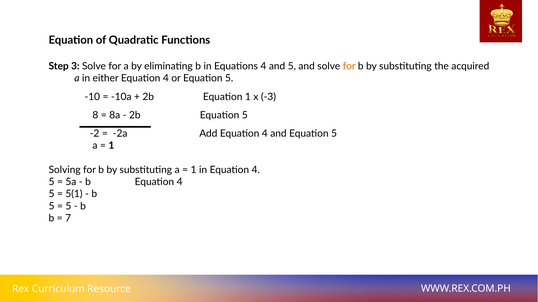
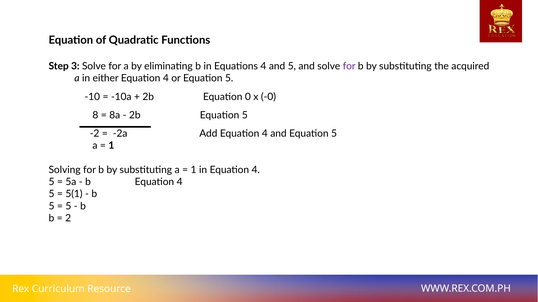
for colour: orange -> purple (349, 66)
Equation 1: 1 -> 0 (248, 97)
-3: -3 -> -0 (268, 97)
7: 7 -> 2 (68, 219)
